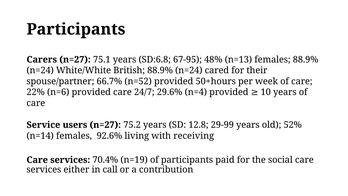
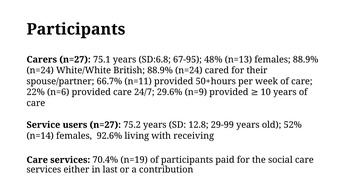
n=52: n=52 -> n=11 (138, 81)
n=4: n=4 -> n=9 (196, 92)
call: call -> last (110, 170)
